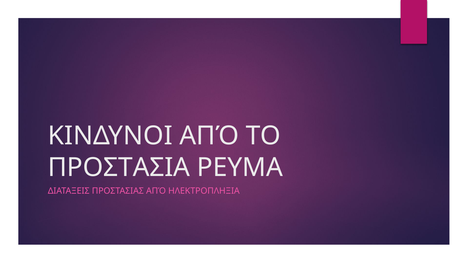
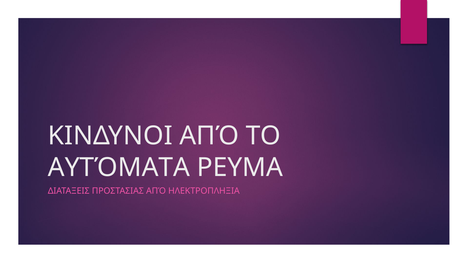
ΠΡΟΣΤΑΣΙΑ: ΠΡΟΣΤΑΣΙΑ -> ΑΥΤΌΜΑΤΑ (119, 168)
